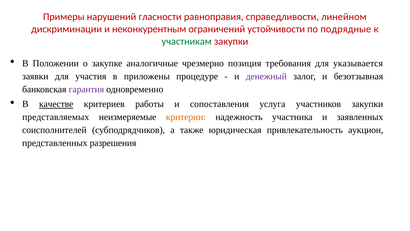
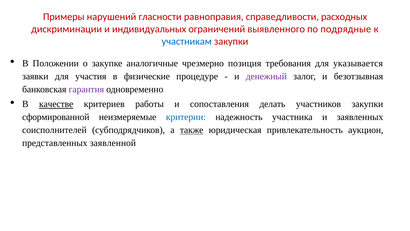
линейном: линейном -> расходных (344, 17)
неконкурентным: неконкурентным -> индивидуальных (149, 29)
устойчивости: устойчивости -> выявленного (276, 29)
участникам colour: green -> blue (187, 41)
приложены: приложены -> физические (147, 76)
услуга: услуга -> делать (272, 104)
представляемых: представляемых -> сформированной (56, 117)
критерии colour: orange -> blue (186, 117)
также underline: none -> present (192, 130)
разрешения: разрешения -> заявленной (113, 143)
